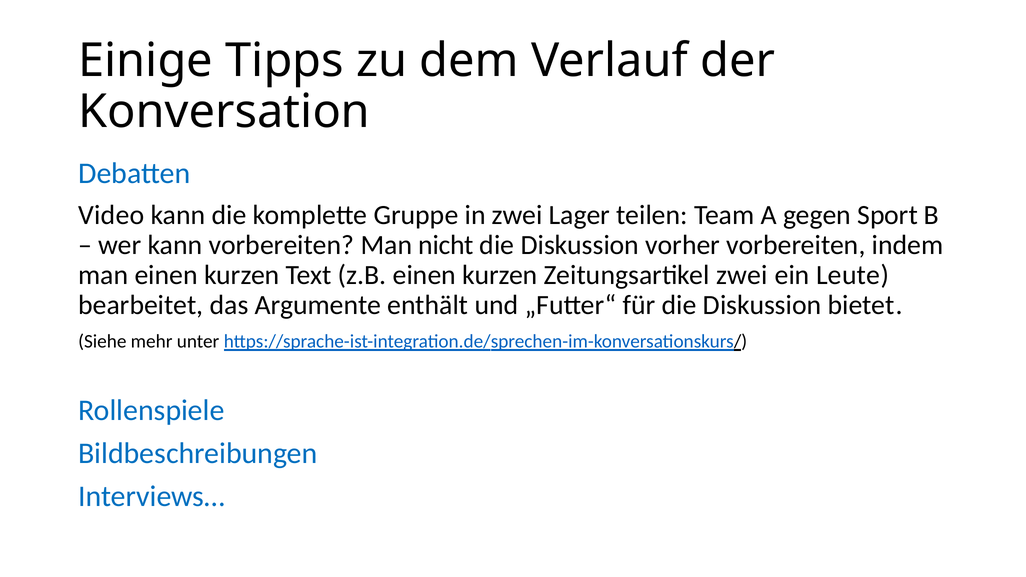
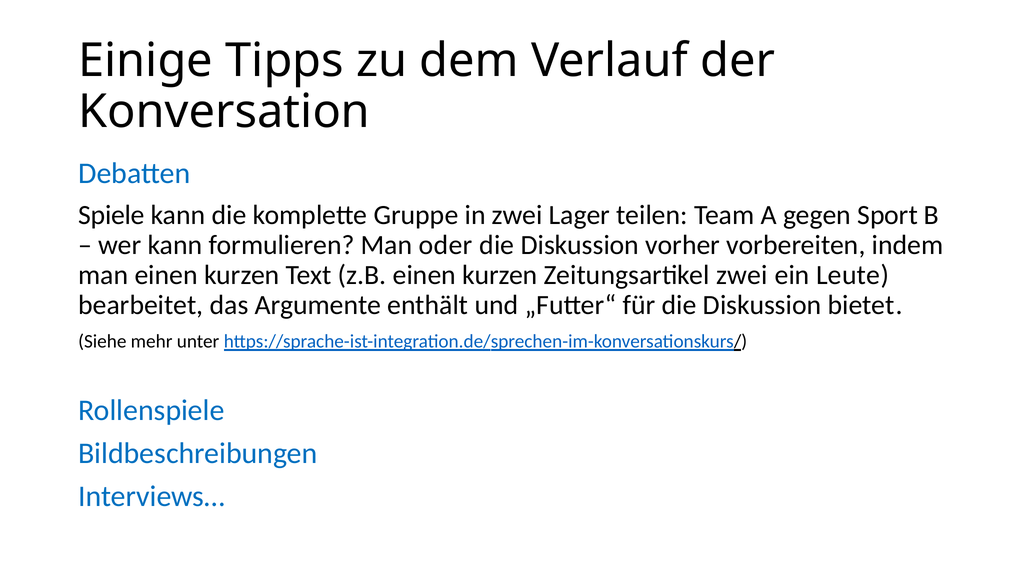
Video: Video -> Spiele (111, 215)
kann vorbereiten: vorbereiten -> formulieren (281, 245)
nicht: nicht -> oder (446, 245)
